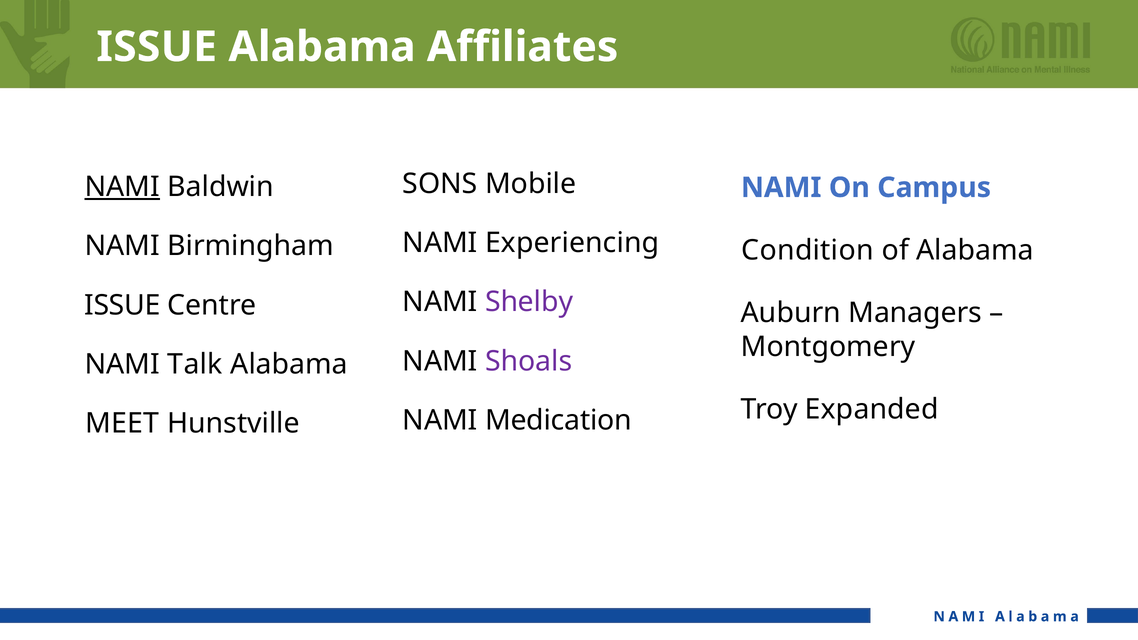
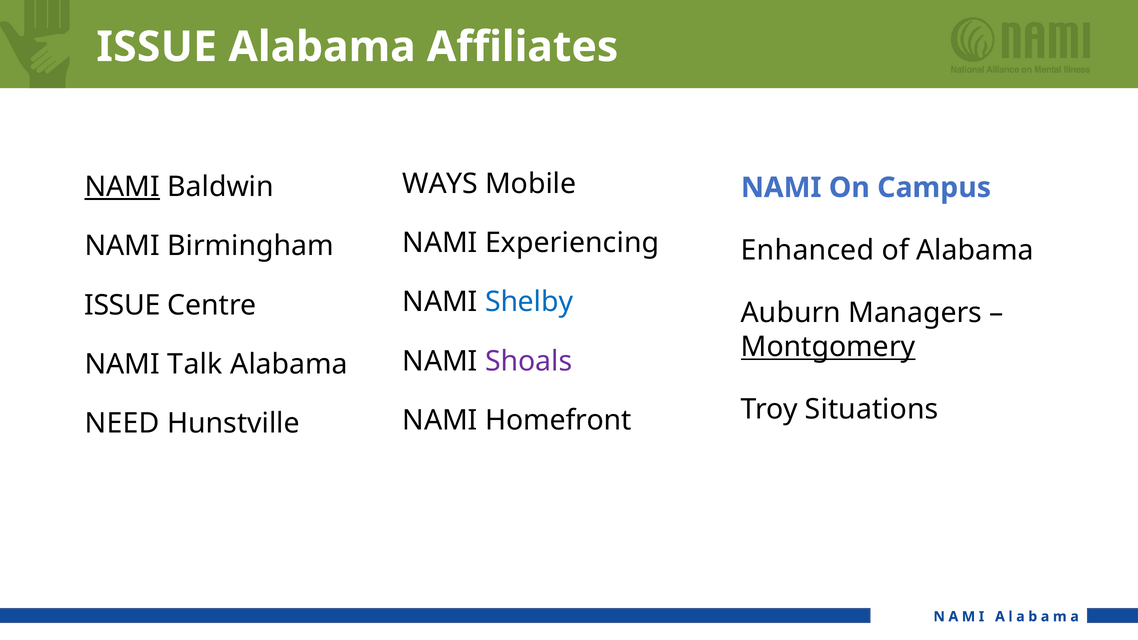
SONS: SONS -> WAYS (440, 184)
Condition: Condition -> Enhanced (808, 250)
Shelby colour: purple -> blue (529, 302)
Montgomery underline: none -> present (828, 347)
Expanded: Expanded -> Situations (872, 410)
Medication: Medication -> Homefront (558, 421)
MEET: MEET -> NEED (122, 424)
